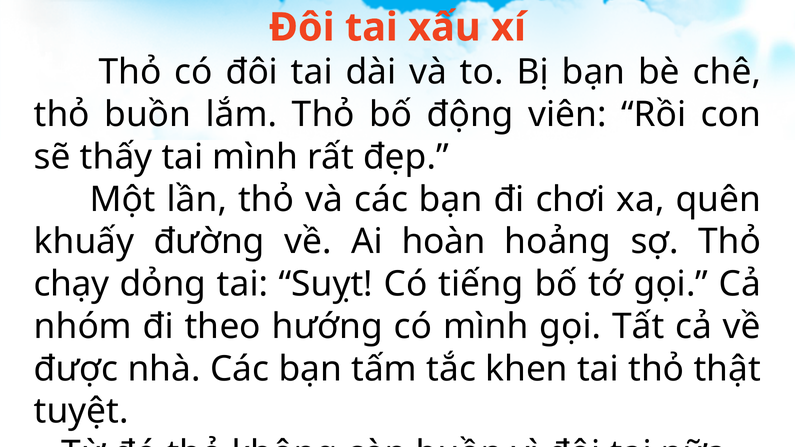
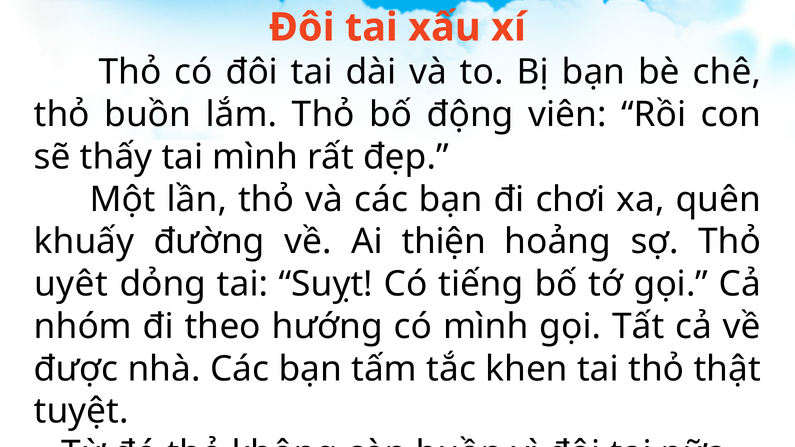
hoàn: hoàn -> thiện (444, 242)
chạy: chạy -> uyêt (71, 284)
